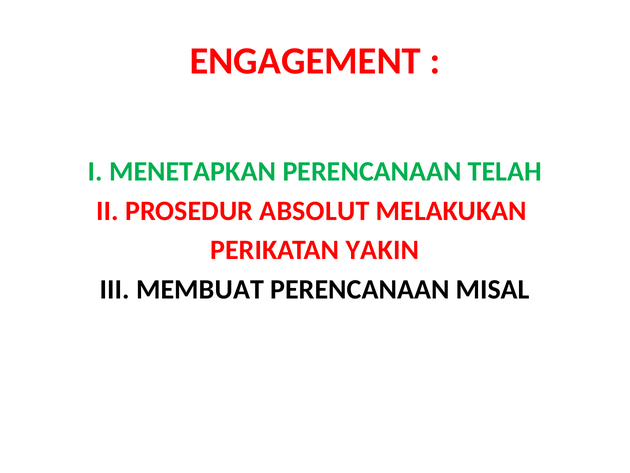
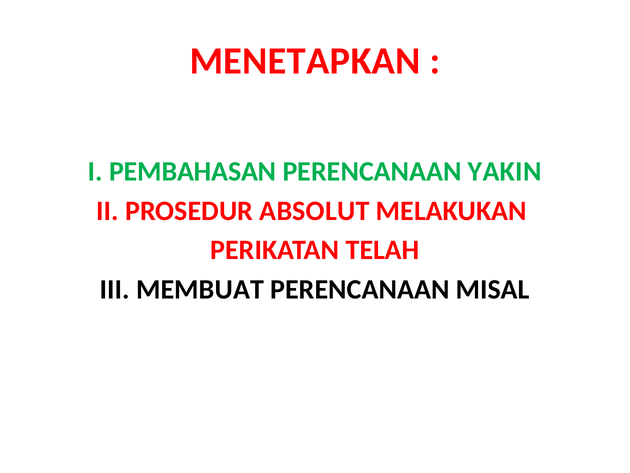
ENGAGEMENT: ENGAGEMENT -> MENETAPKAN (305, 61)
MENETAPKAN: MENETAPKAN -> PEMBAHASAN (193, 171)
TELAH: TELAH -> YAKIN (505, 171)
YAKIN: YAKIN -> TELAH (383, 250)
